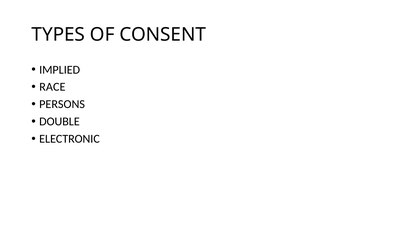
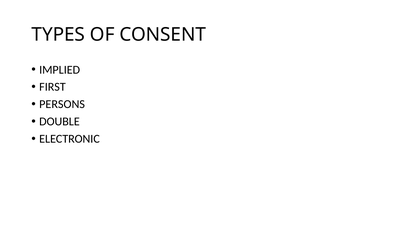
RACE: RACE -> FIRST (52, 87)
